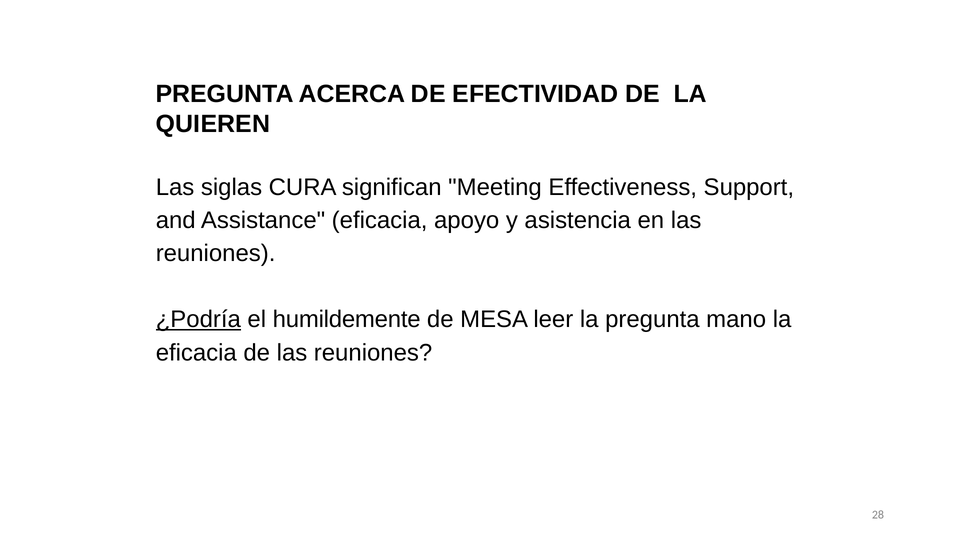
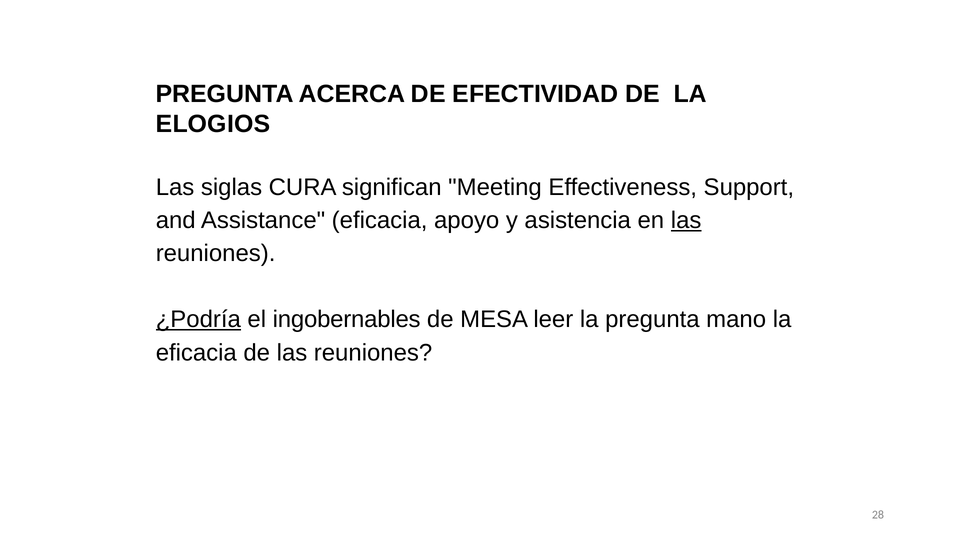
QUIEREN: QUIEREN -> ELOGIOS (213, 124)
las underline: none -> present (686, 220)
humildemente: humildemente -> ingobernables (347, 319)
